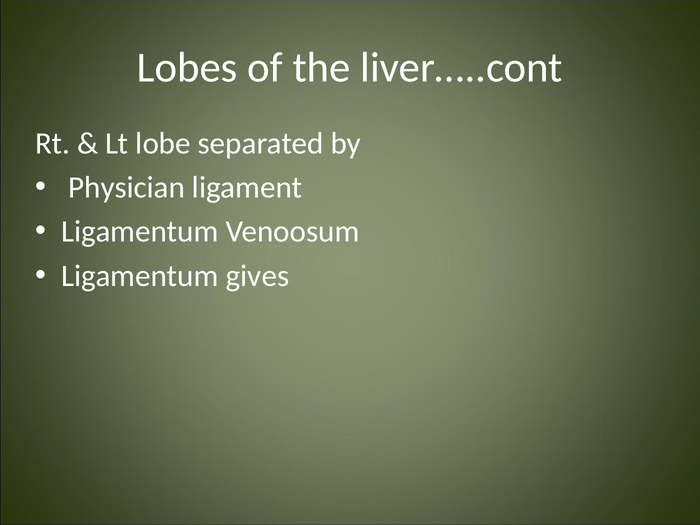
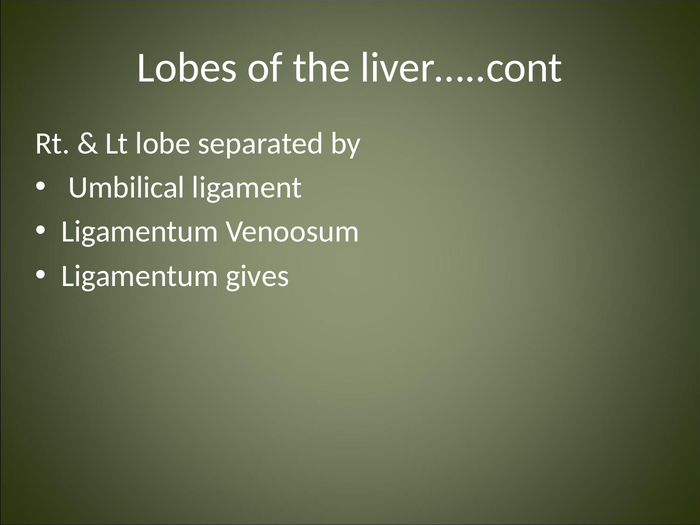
Physician: Physician -> Umbilical (127, 188)
